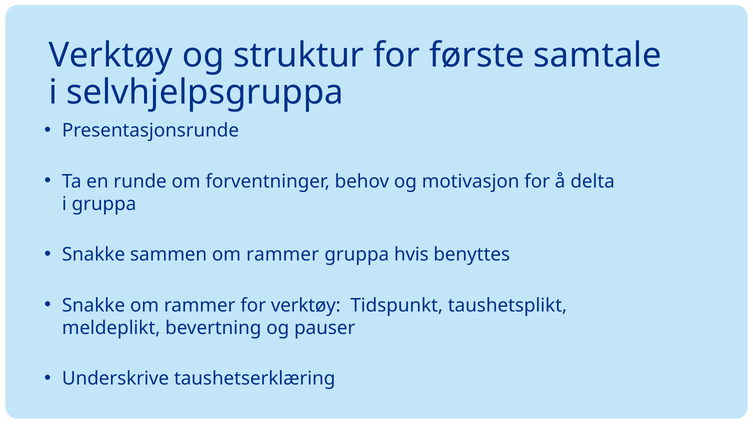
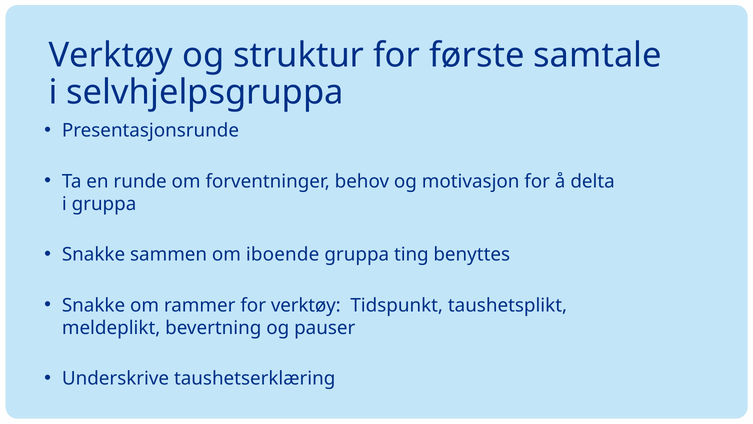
sammen om rammer: rammer -> iboende (283, 254)
hvis: hvis -> ting (411, 254)
